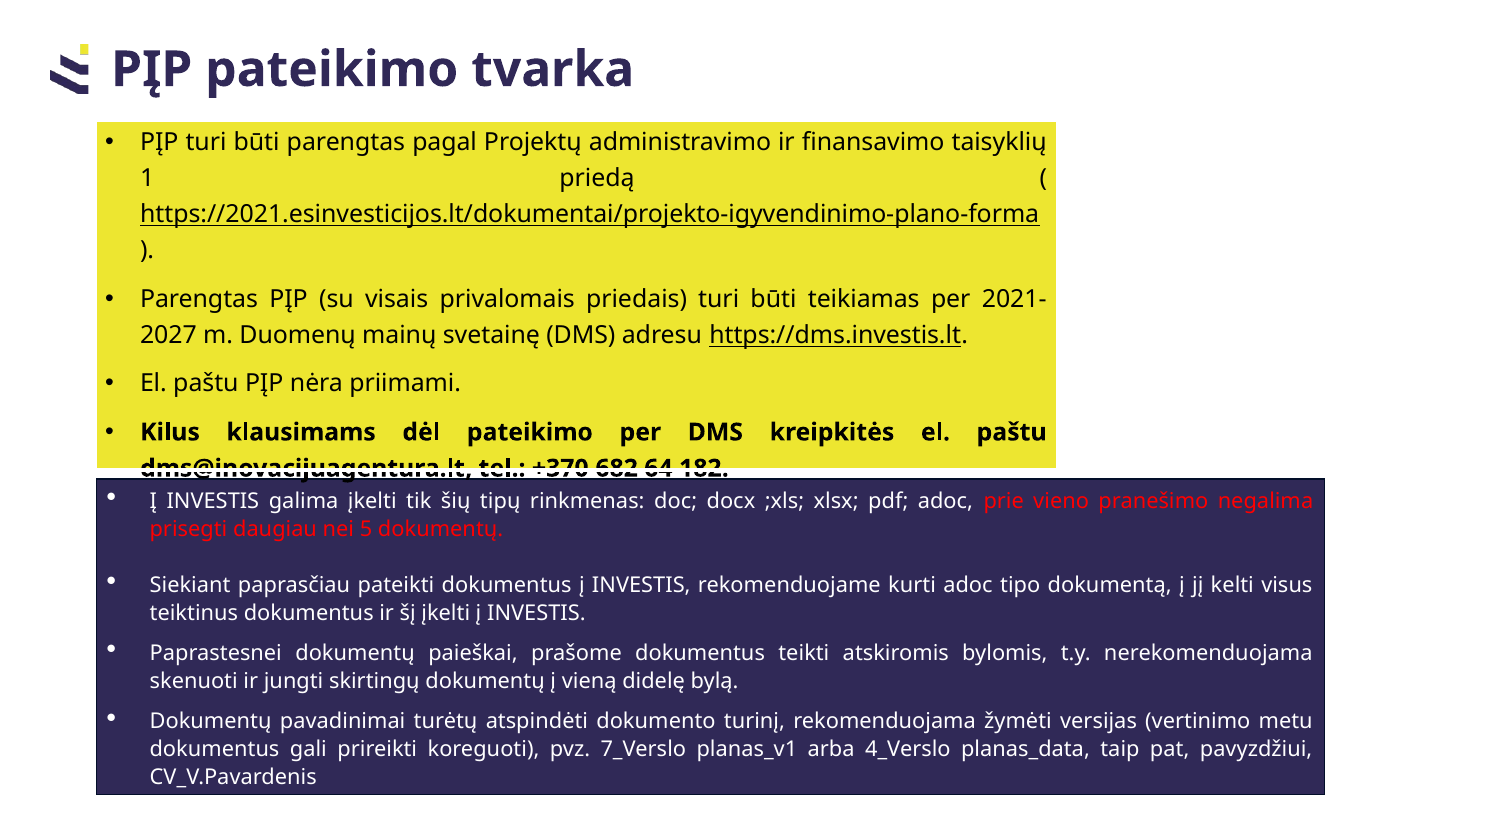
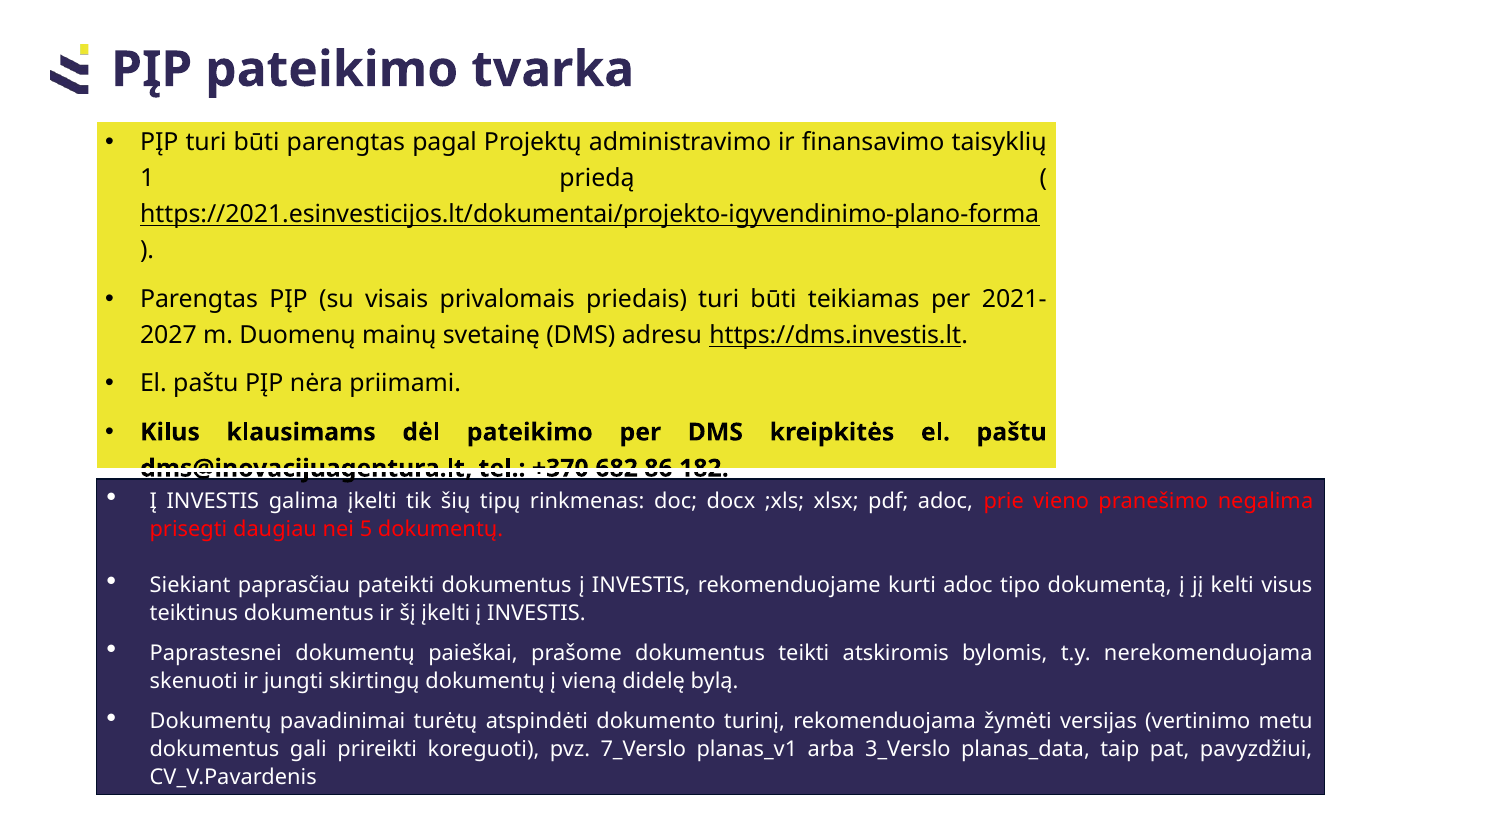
64: 64 -> 86 (658, 469)
4_Verslo: 4_Verslo -> 3_Verslo (908, 750)
